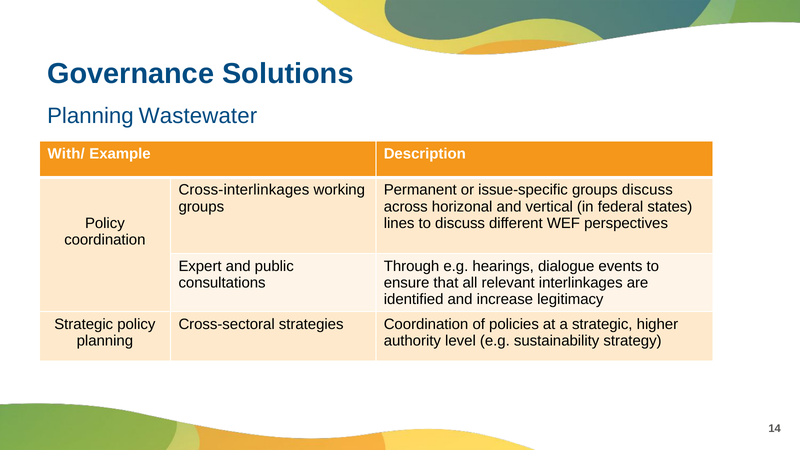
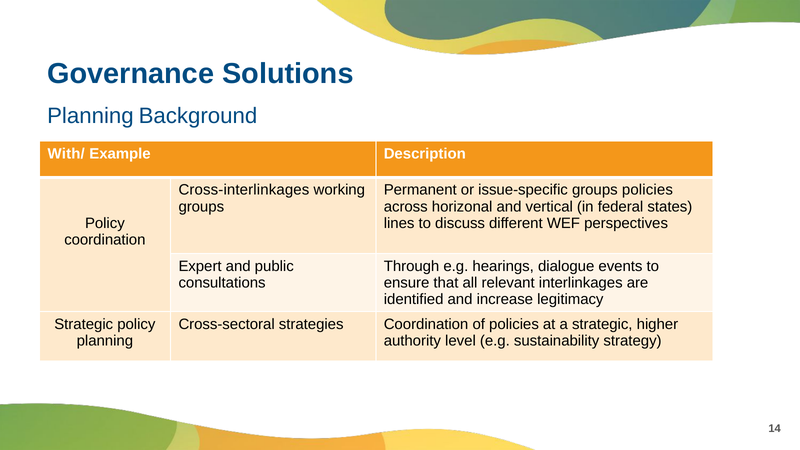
Wastewater: Wastewater -> Background (198, 116)
groups discuss: discuss -> policies (647, 190)
